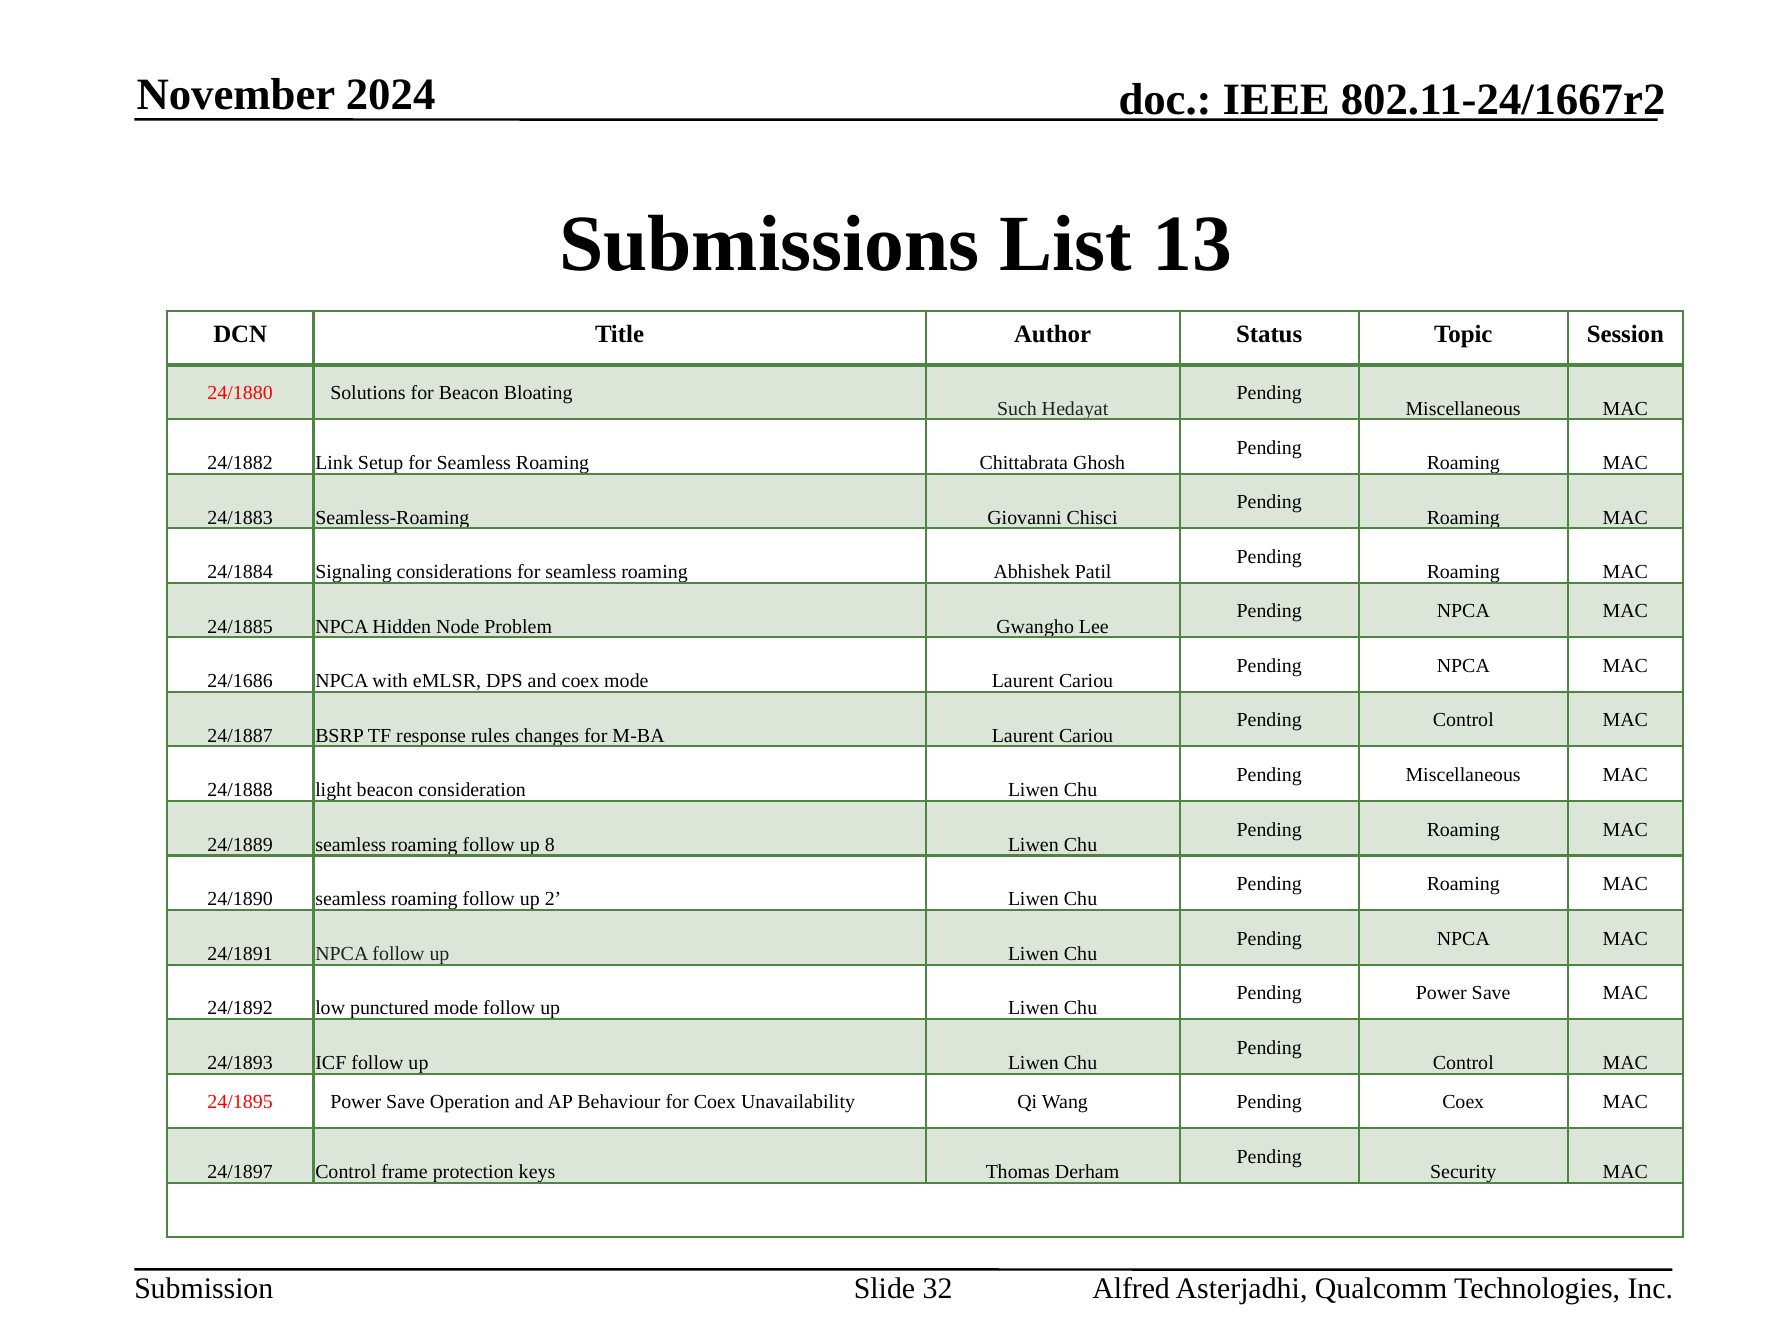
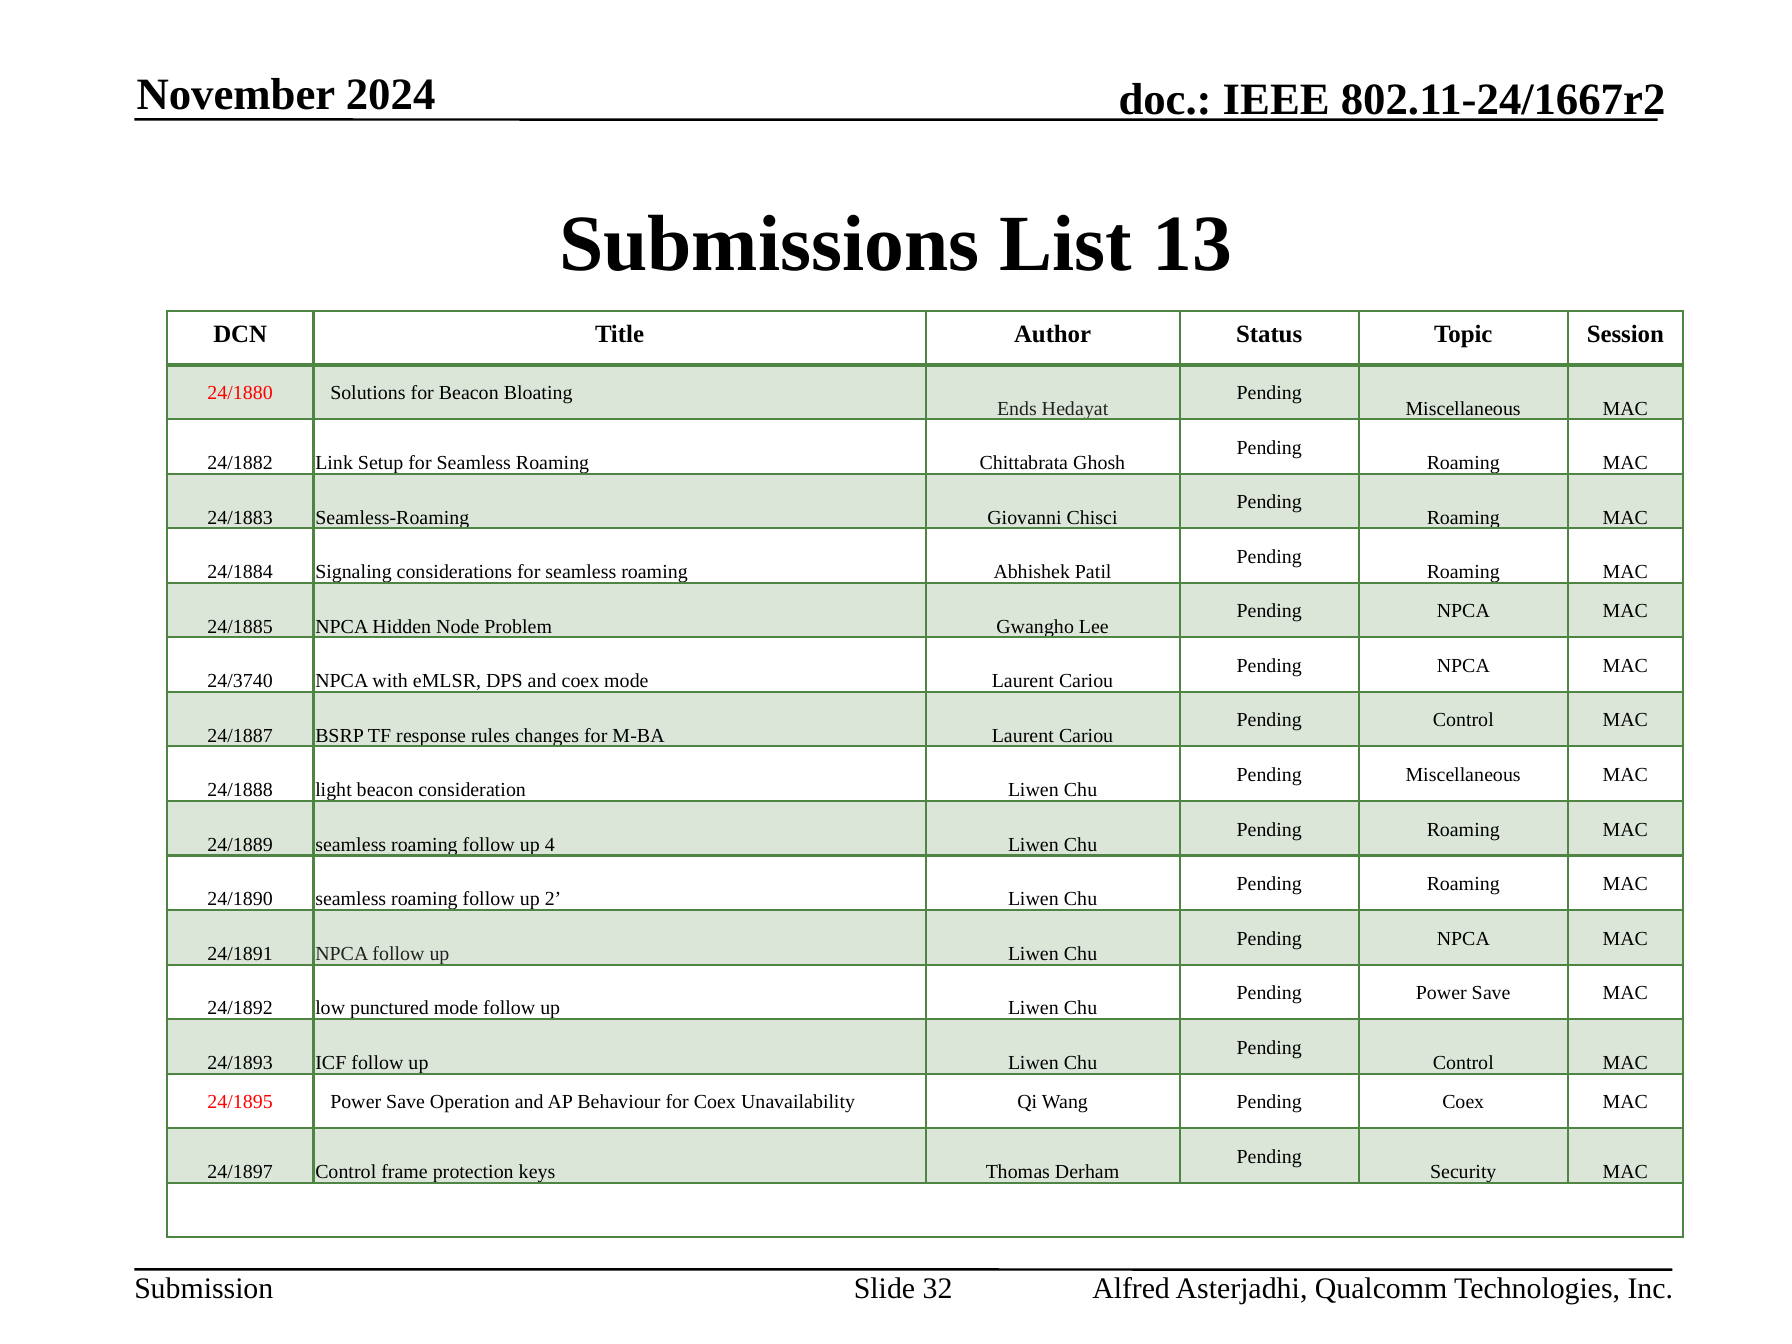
Such: Such -> Ends (1017, 408)
24/1686: 24/1686 -> 24/3740 (240, 681)
8: 8 -> 4 (550, 845)
